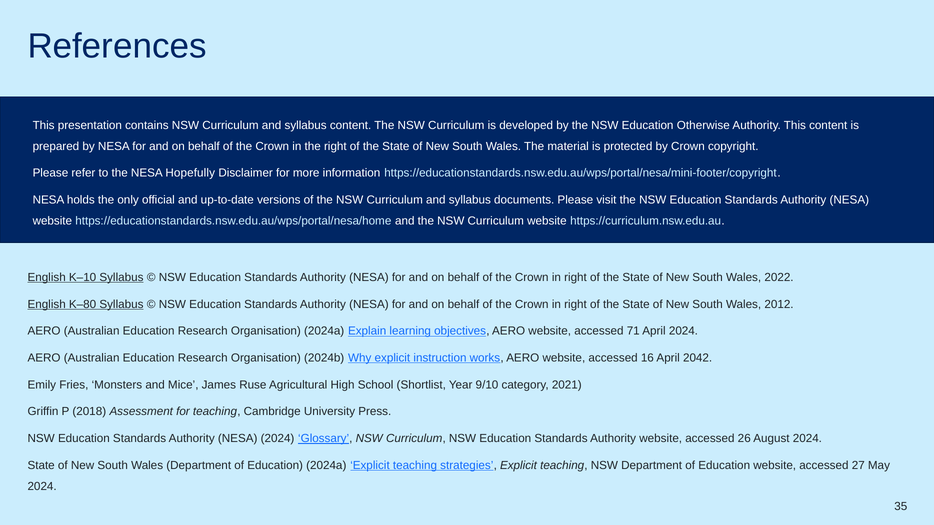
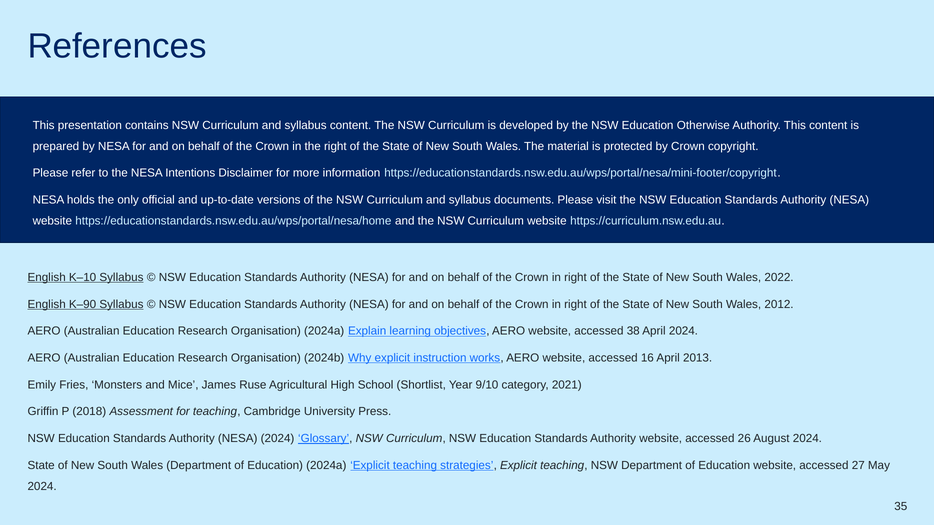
Hopefully: Hopefully -> Intentions (190, 173)
K–80: K–80 -> K–90 (83, 304)
71: 71 -> 38 (633, 331)
2042: 2042 -> 2013 (698, 358)
